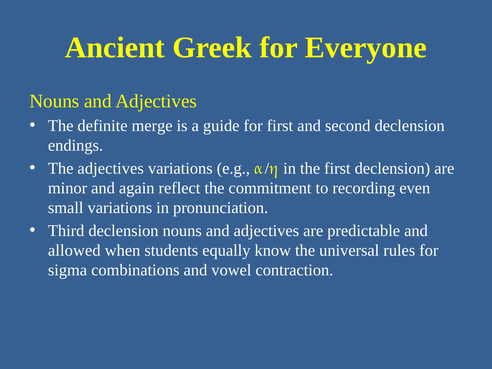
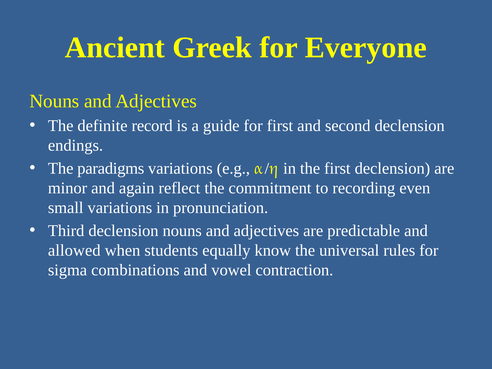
merge: merge -> record (152, 126)
The adjectives: adjectives -> paradigms (111, 168)
